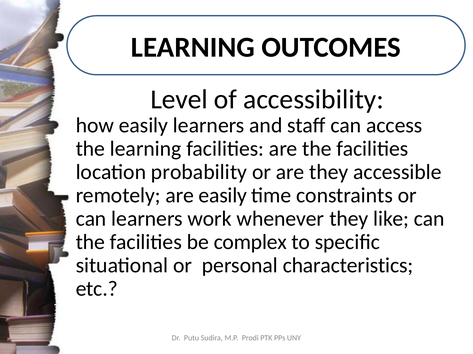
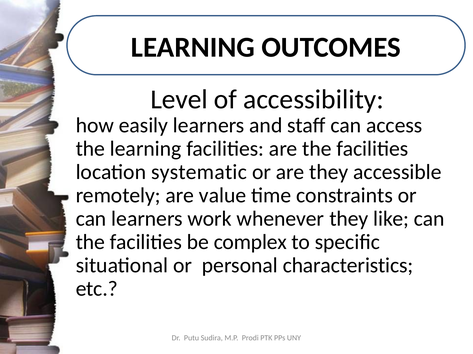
probability: probability -> systematic (199, 172)
are easily: easily -> value (223, 196)
